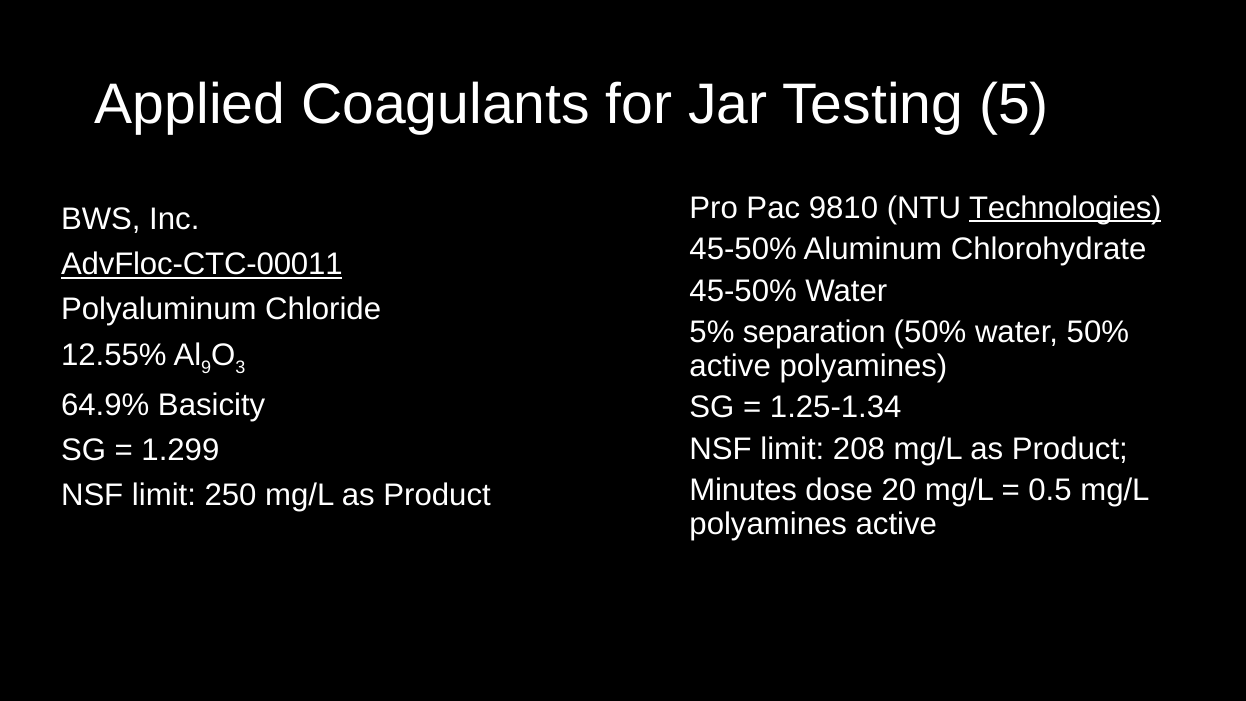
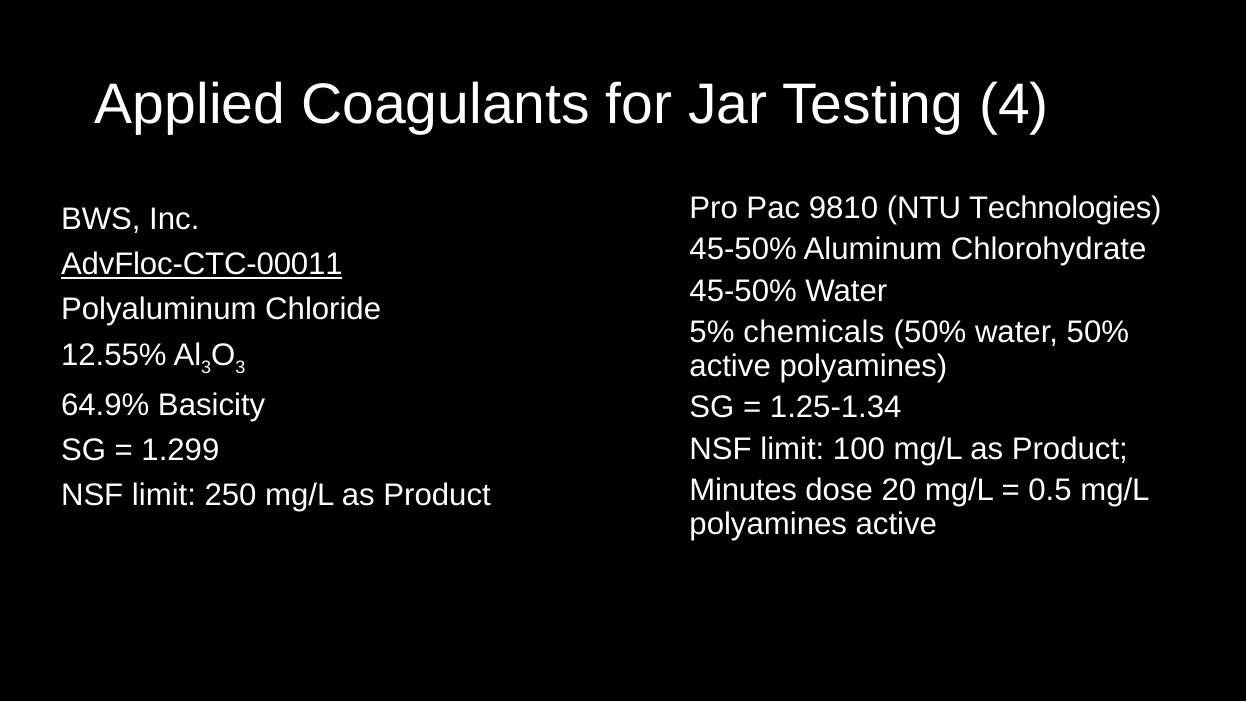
5: 5 -> 4 (1014, 105)
Technologies underline: present -> none (1065, 208)
separation: separation -> chemicals (814, 332)
9: 9 -> 3 (206, 367)
208: 208 -> 100 (859, 449)
